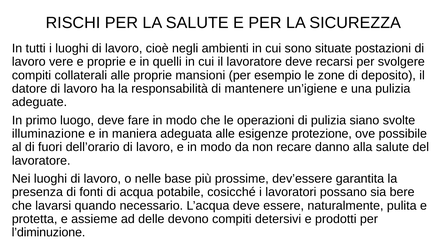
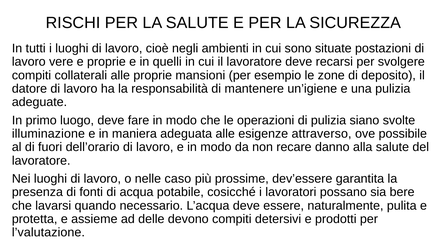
protezione: protezione -> attraverso (322, 133)
base: base -> caso (178, 178)
l’diminuzione: l’diminuzione -> l’valutazione (48, 232)
